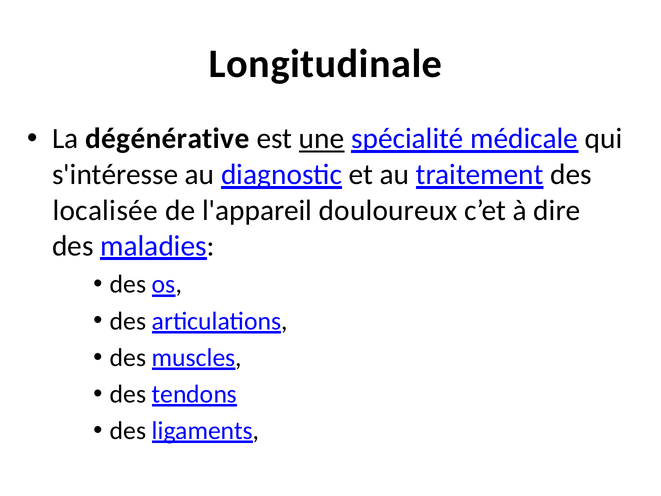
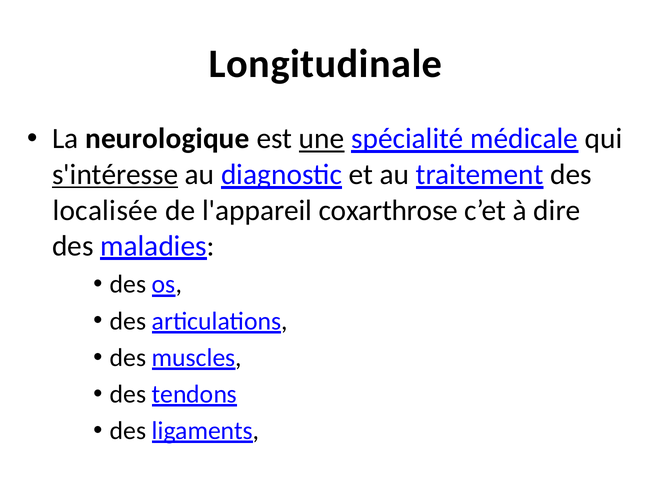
dégénérative: dégénérative -> neurologique (167, 139)
s'intéresse underline: none -> present (115, 175)
douloureux: douloureux -> coxarthrose (388, 211)
